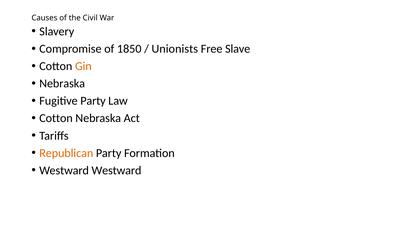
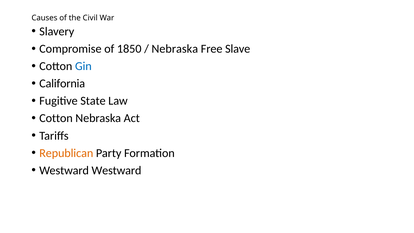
Unionists: Unionists -> Nebraska (175, 49)
Gin colour: orange -> blue (83, 66)
Nebraska: Nebraska -> California (62, 84)
Fugitive Party: Party -> State (93, 101)
